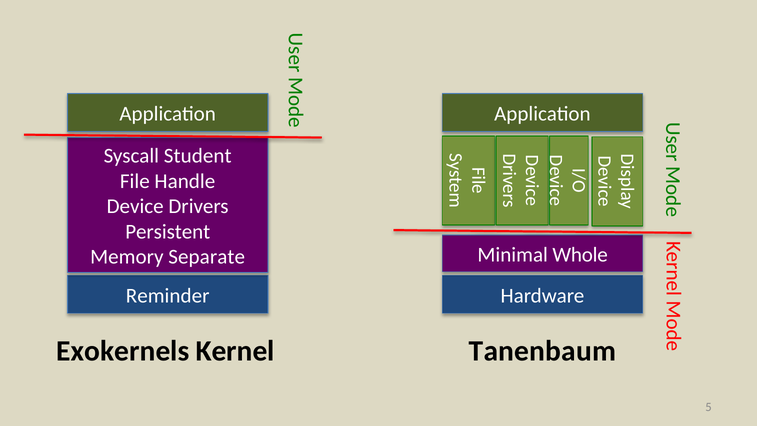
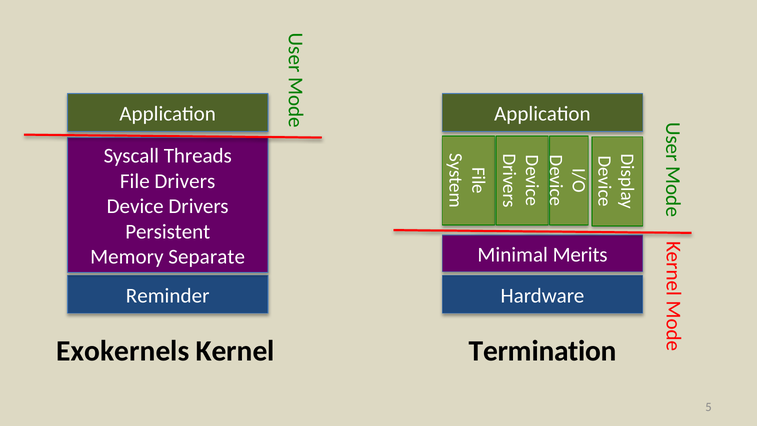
Student: Student -> Threads (198, 156)
File Handle: Handle -> Drivers (185, 181)
Whole: Whole -> Merits (580, 255)
Tanenbaum: Tanenbaum -> Termination (543, 351)
